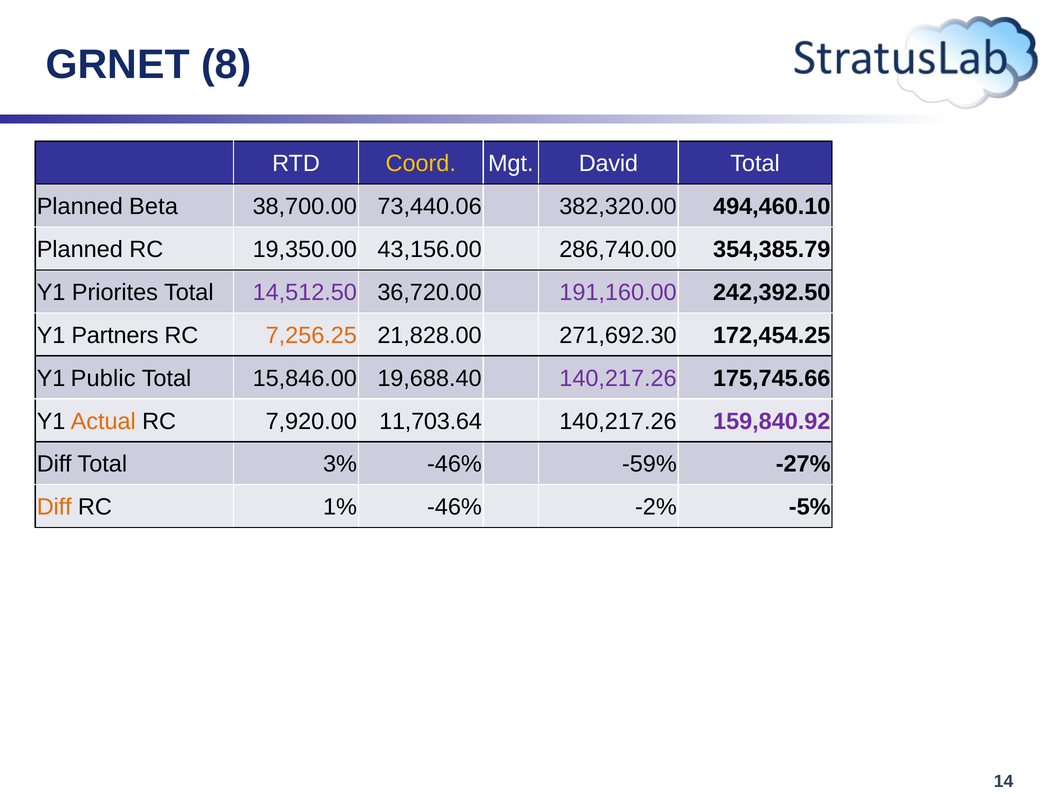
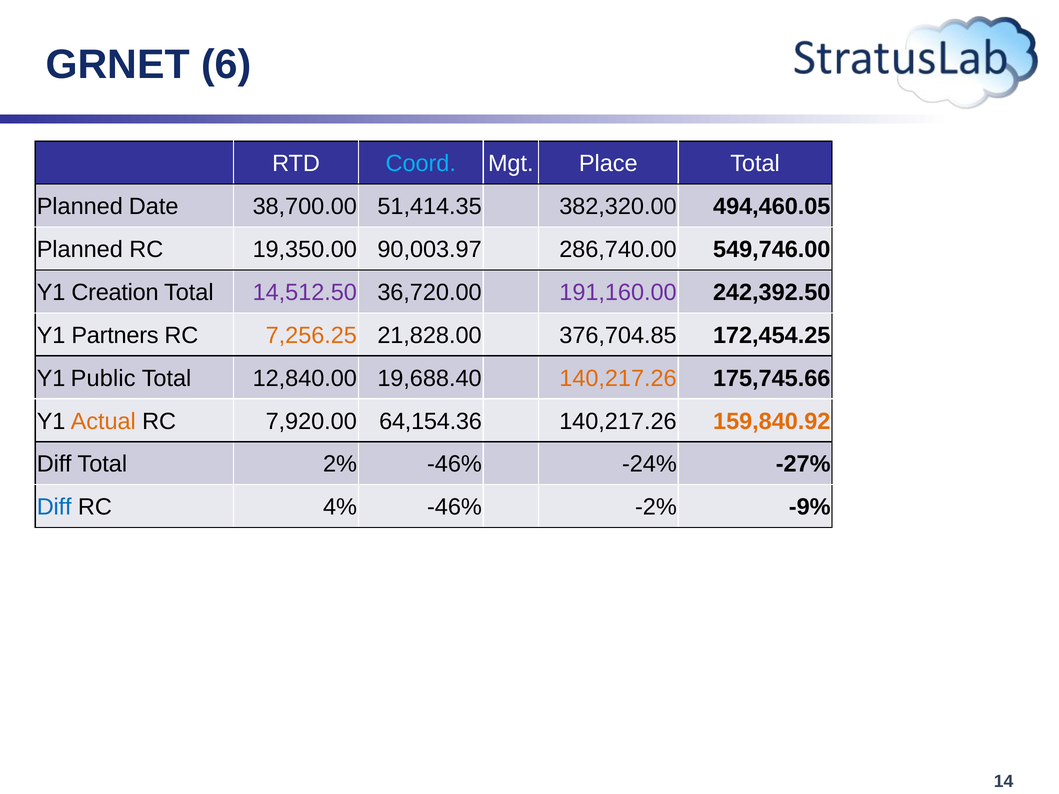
8: 8 -> 6 (226, 65)
Coord colour: yellow -> light blue (421, 164)
David: David -> Place (608, 164)
Beta: Beta -> Date (154, 207)
73,440.06: 73,440.06 -> 51,414.35 (430, 207)
494,460.10: 494,460.10 -> 494,460.05 (772, 207)
43,156.00: 43,156.00 -> 90,003.97 (430, 250)
354,385.79: 354,385.79 -> 549,746.00 (772, 250)
Priorites: Priorites -> Creation (115, 293)
271,692.30: 271,692.30 -> 376,704.85 (618, 336)
15,846.00: 15,846.00 -> 12,840.00 (305, 378)
140,217.26 colour: purple -> orange (618, 378)
11,703.64: 11,703.64 -> 64,154.36 (431, 421)
159,840.92 colour: purple -> orange (772, 421)
3%: 3% -> 2% (340, 464)
-59%: -59% -> -24% (649, 464)
Diff colour: orange -> blue (54, 507)
1%: 1% -> 4% (340, 507)
-5%: -5% -> -9% (810, 507)
